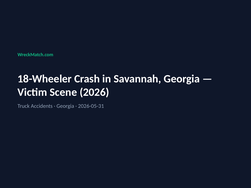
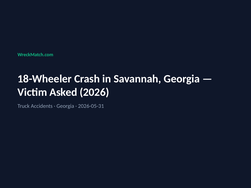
Scene: Scene -> Asked (63, 92)
